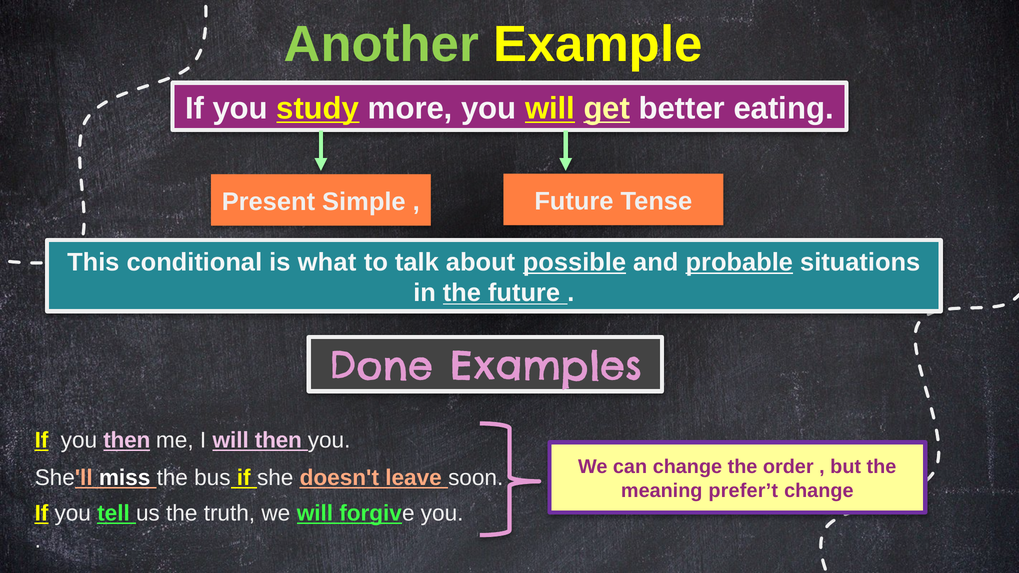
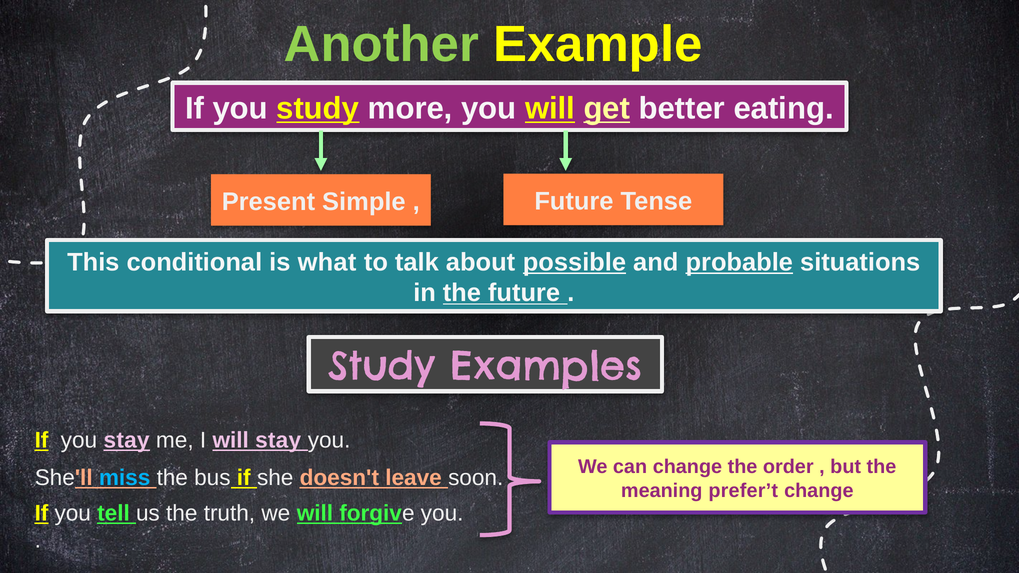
Done: Done -> Study (382, 367)
you then: then -> stay (127, 440)
will then: then -> stay (278, 440)
miss colour: white -> light blue (125, 478)
